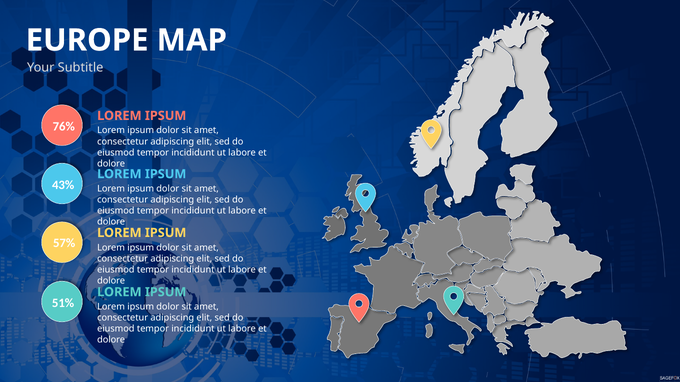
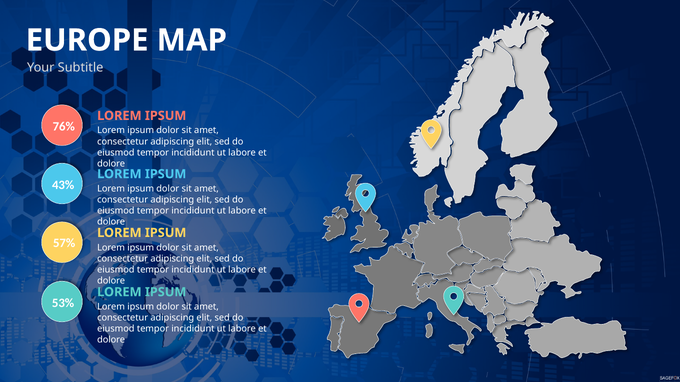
51%: 51% -> 53% (63, 303)
